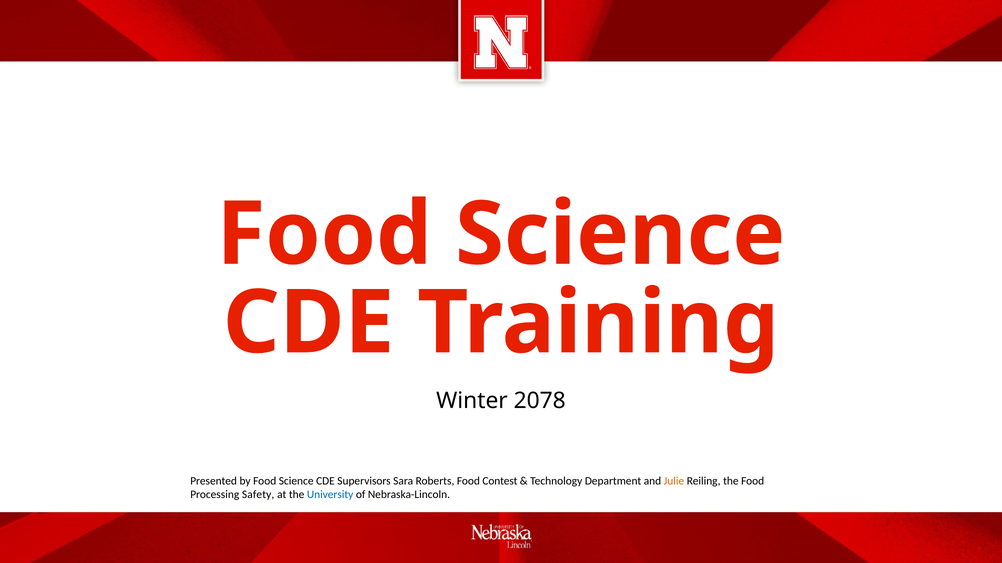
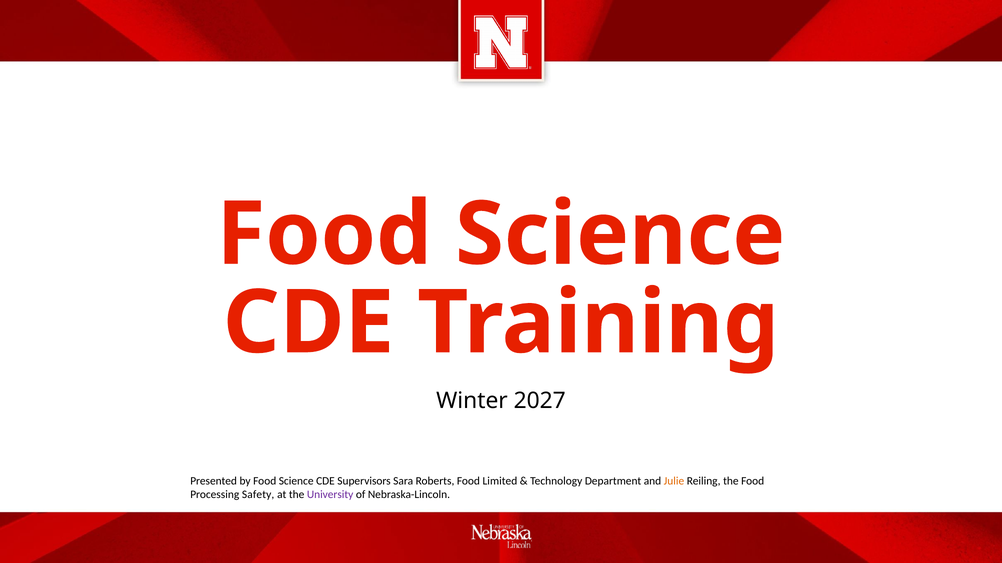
2078: 2078 -> 2027 (540, 401)
Contest: Contest -> Limited (500, 482)
University colour: blue -> purple (330, 495)
